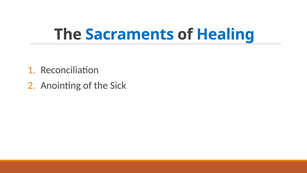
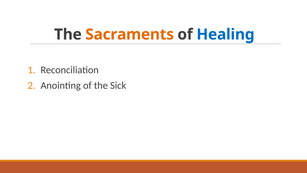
Sacraments colour: blue -> orange (130, 34)
